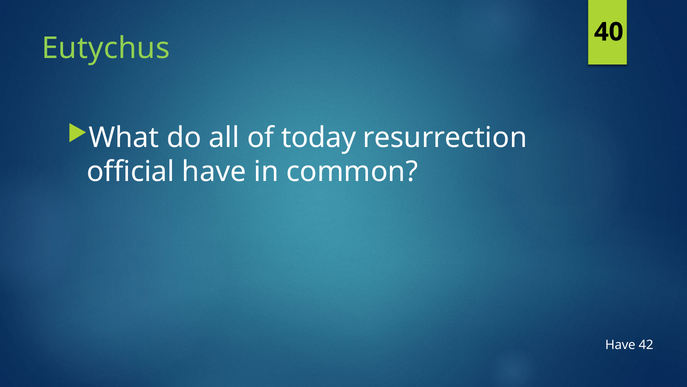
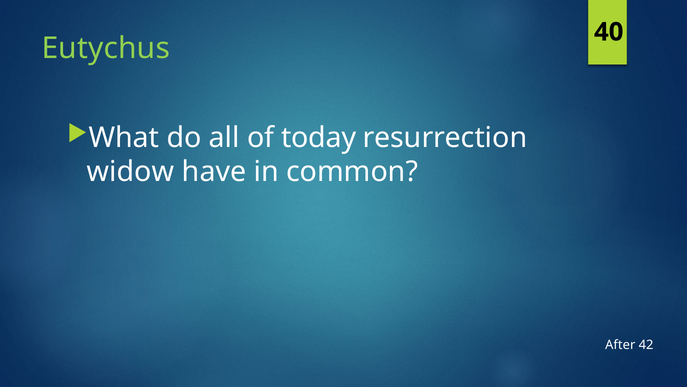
official: official -> widow (131, 172)
Have: Have -> After (620, 345)
